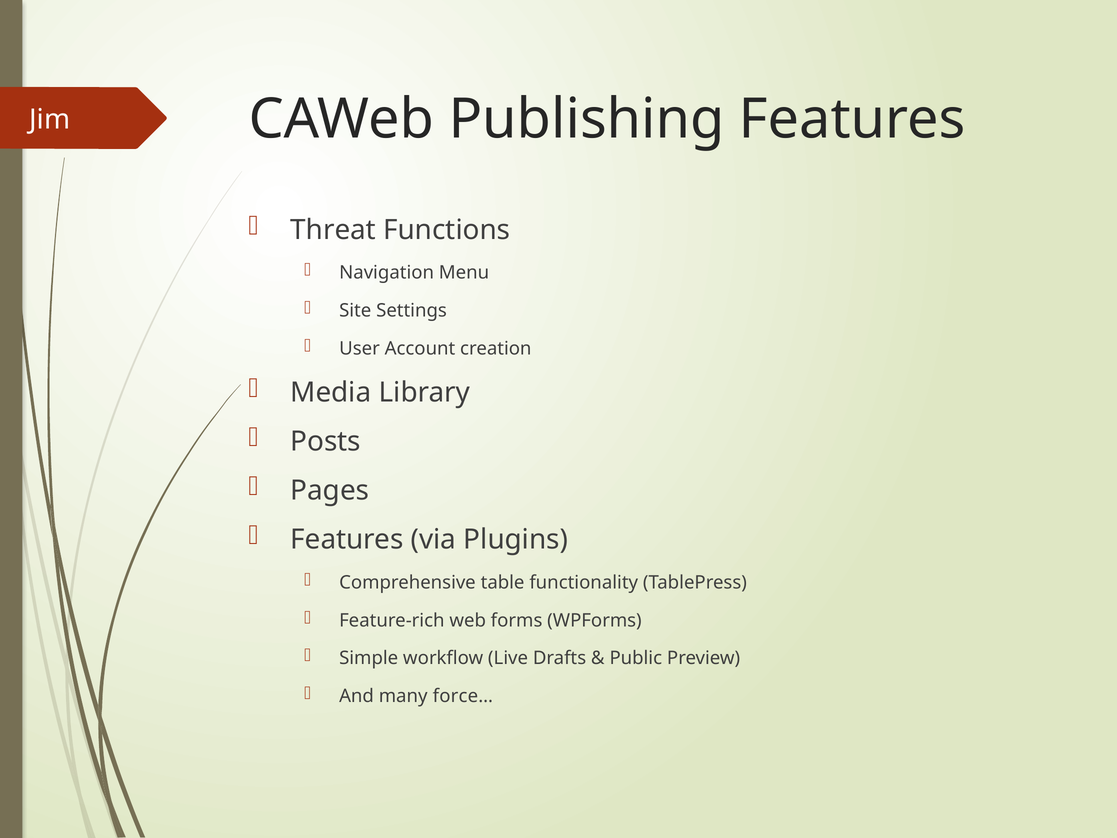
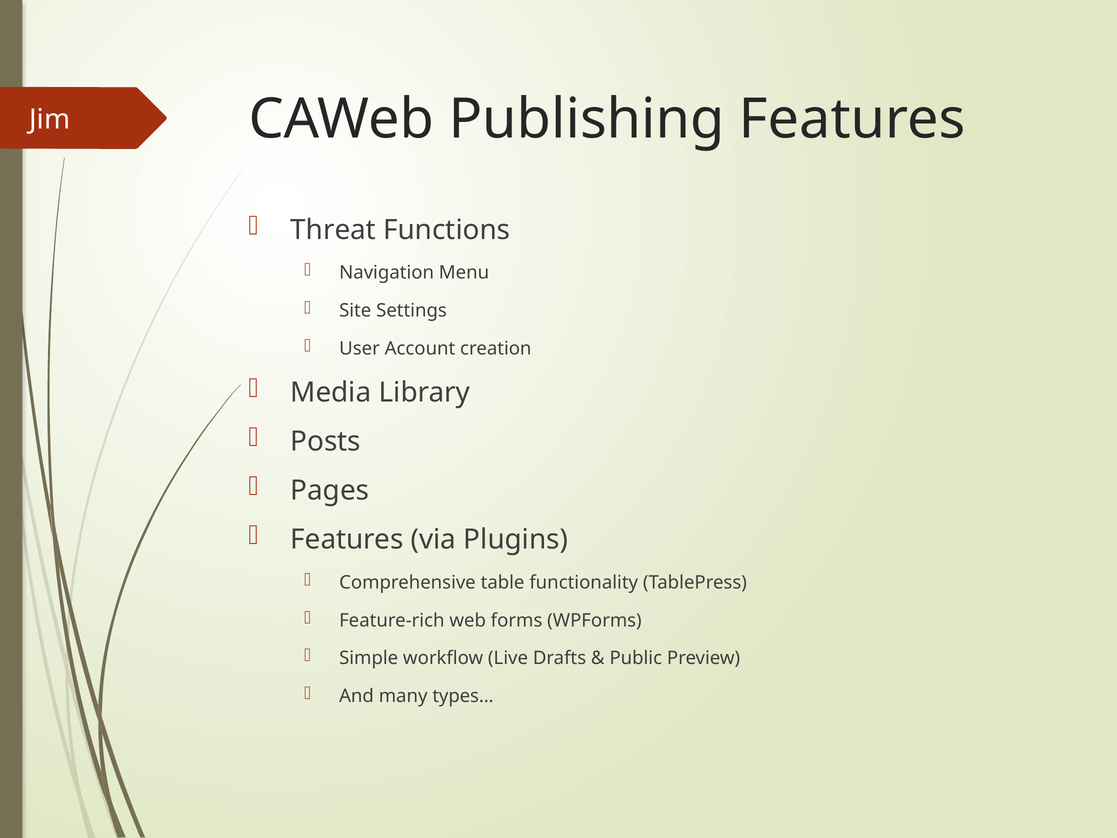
force…: force… -> types… (463, 696)
